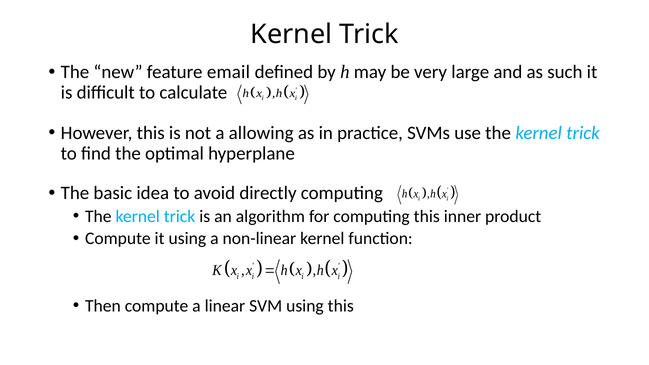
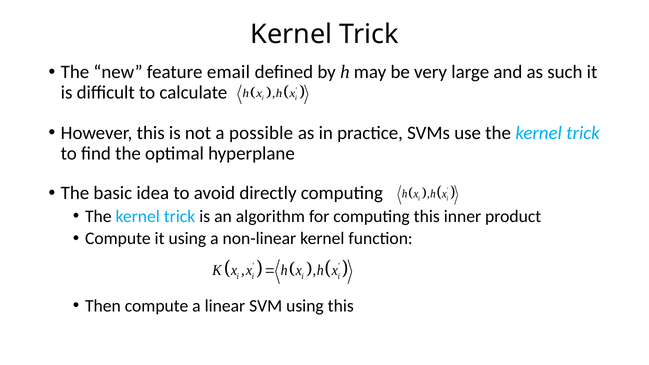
allowing: allowing -> possible (261, 133)
